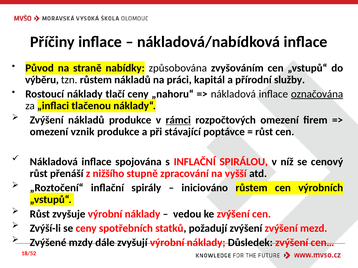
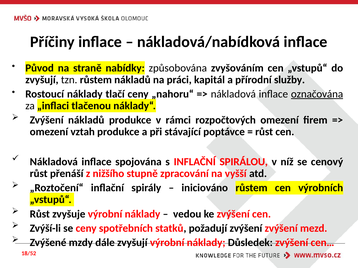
výběru: výběru -> zvyšují (42, 80)
rámci underline: present -> none (178, 120)
vznik: vznik -> vztah (83, 132)
